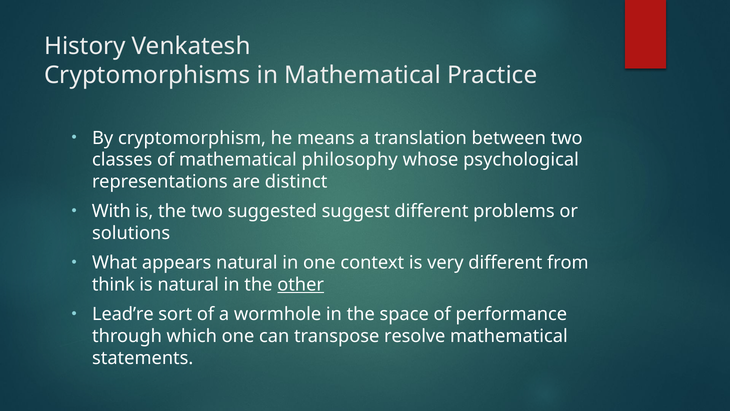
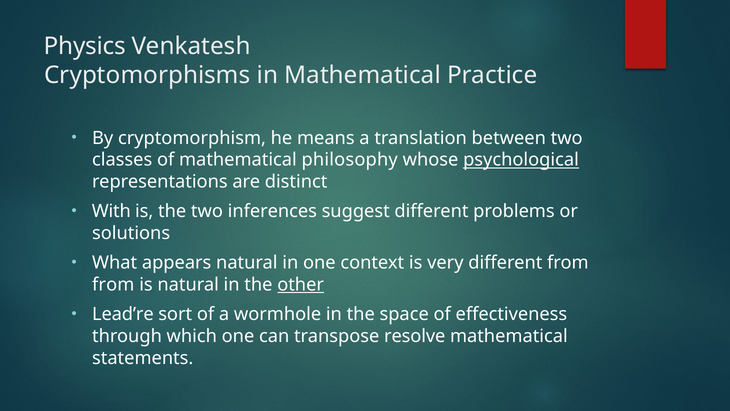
History: History -> Physics (85, 46)
psychological underline: none -> present (521, 160)
suggested: suggested -> inferences (272, 211)
think: think -> from (113, 285)
performance: performance -> effectiveness (511, 314)
